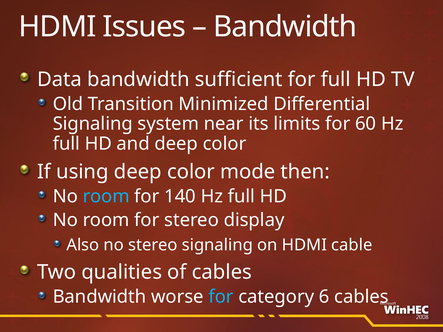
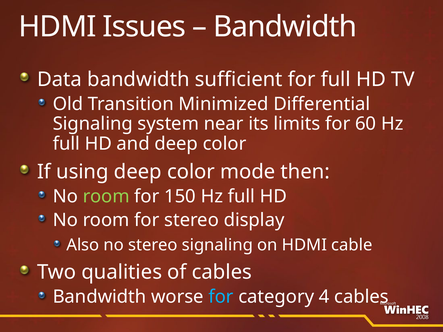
room colour: light blue -> light green (106, 197)
140: 140 -> 150 (180, 197)
6: 6 -> 4 (324, 297)
